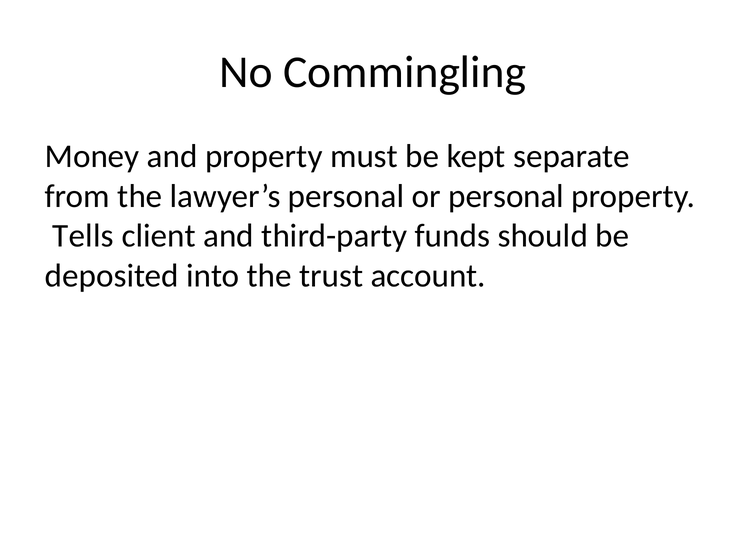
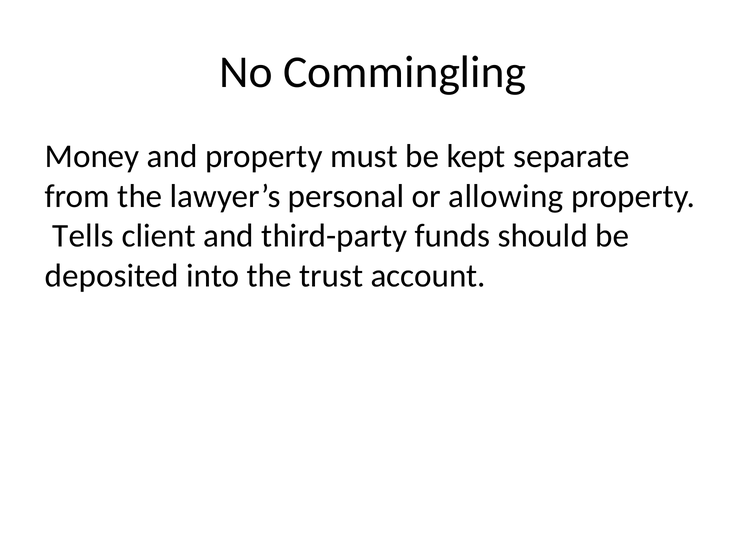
or personal: personal -> allowing (506, 196)
